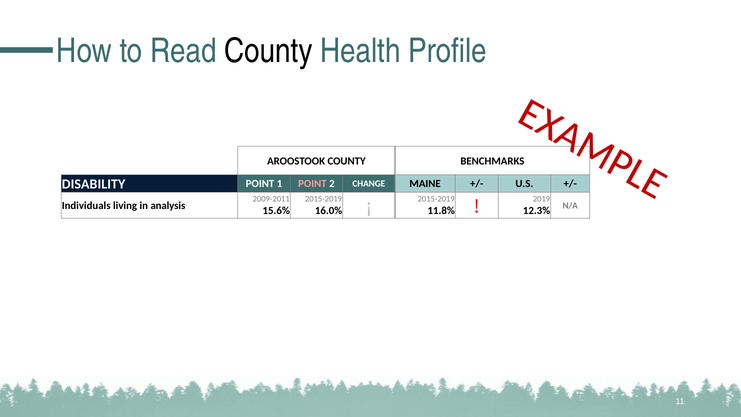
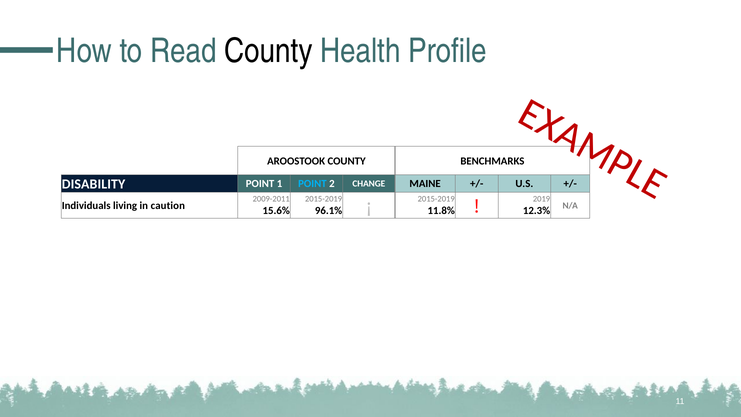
POINT colour: pink -> light blue (312, 184)
analysis: analysis -> caution (168, 205)
16.0%: 16.0% -> 96.1% (329, 211)
